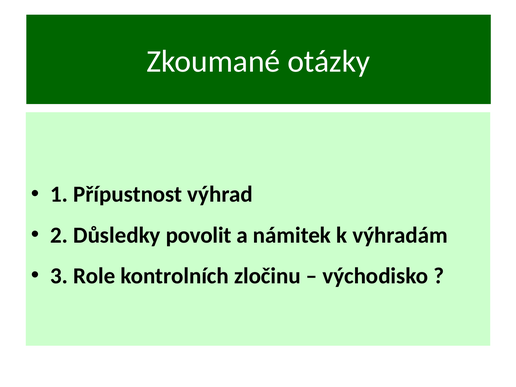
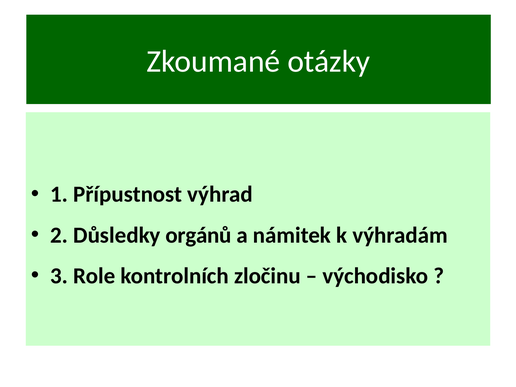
povolit: povolit -> orgánů (199, 235)
